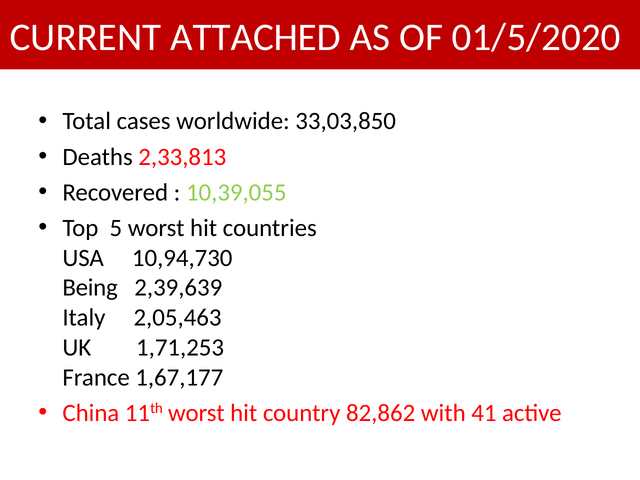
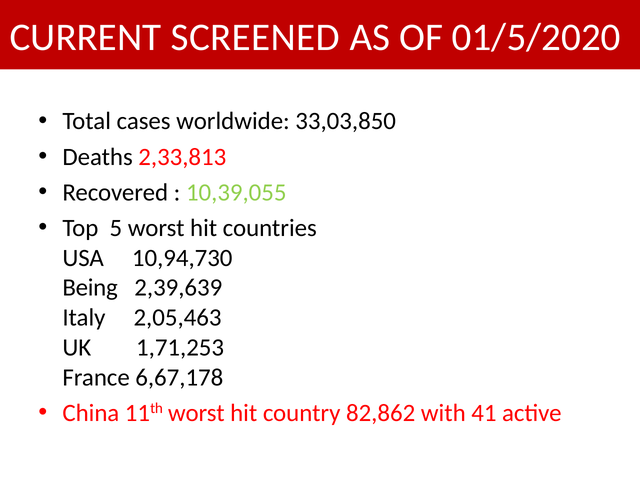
ATTACHED: ATTACHED -> SCREENED (255, 37)
1,67,177: 1,67,177 -> 6,67,178 (179, 377)
